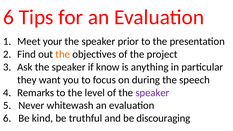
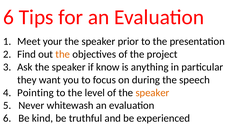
Remarks: Remarks -> Pointing (36, 93)
speaker colour: purple -> orange (152, 93)
discouraging: discouraging -> experienced (163, 118)
